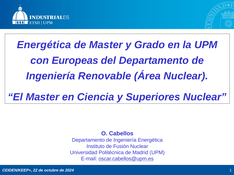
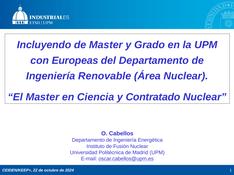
Energética: Energética -> Incluyendo (44, 45)
Superiores: Superiores -> Contratado (153, 97)
